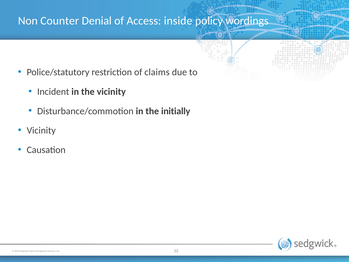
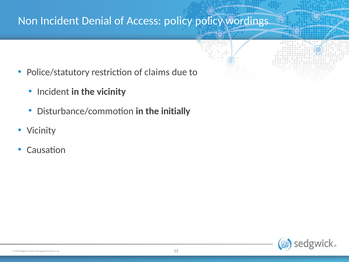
Non Counter: Counter -> Incident (60, 21)
Access inside: inside -> policy (178, 21)
